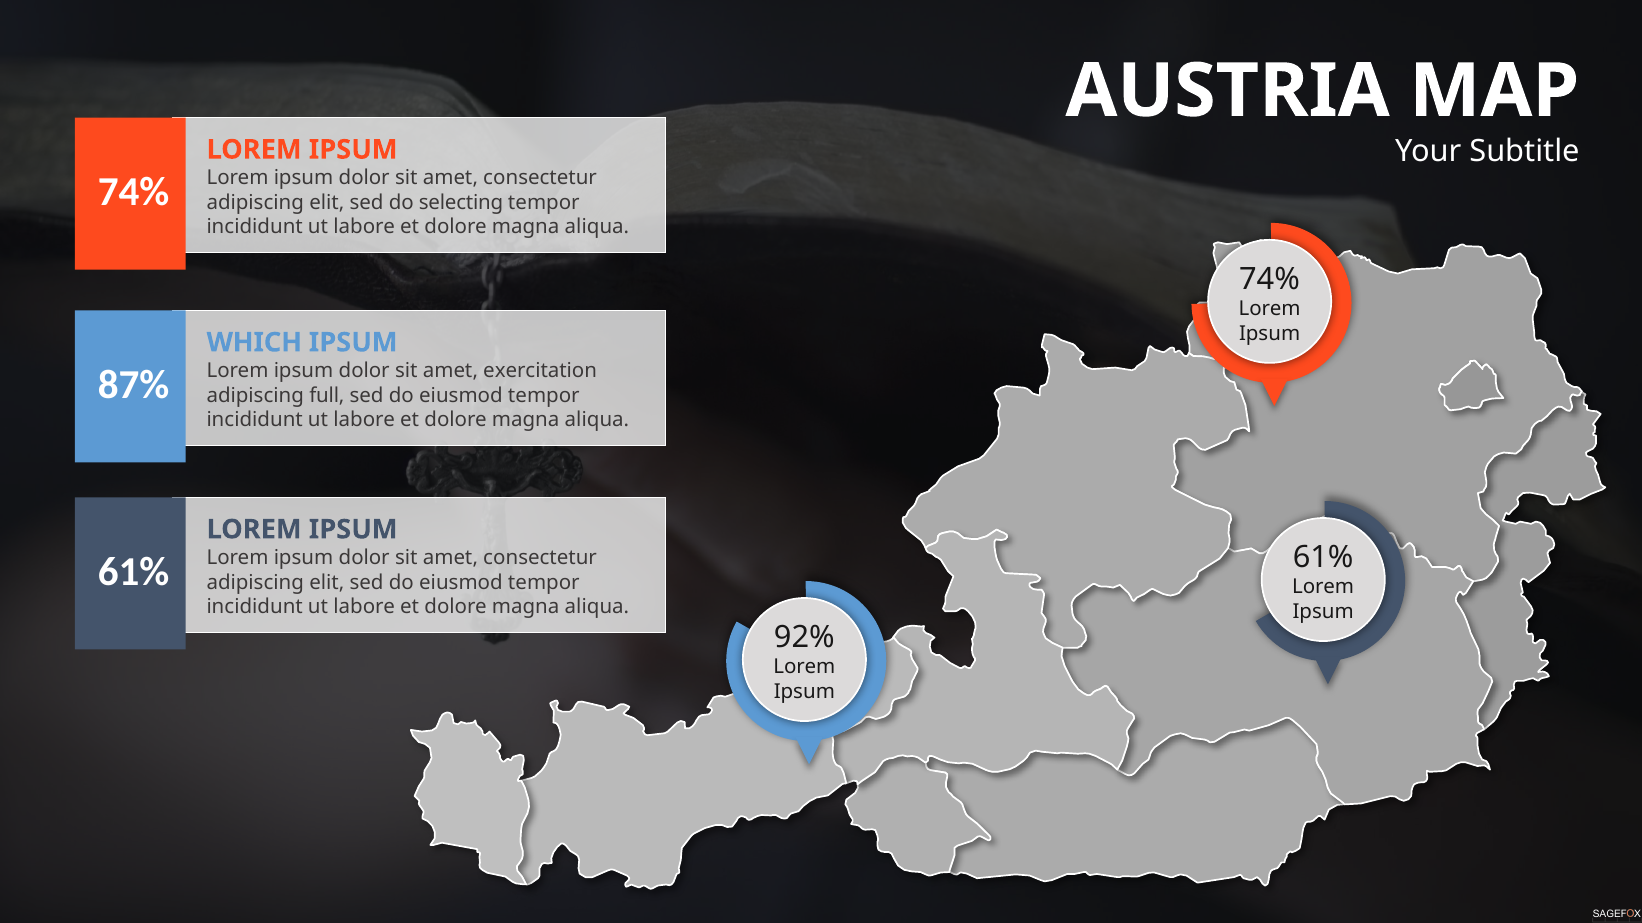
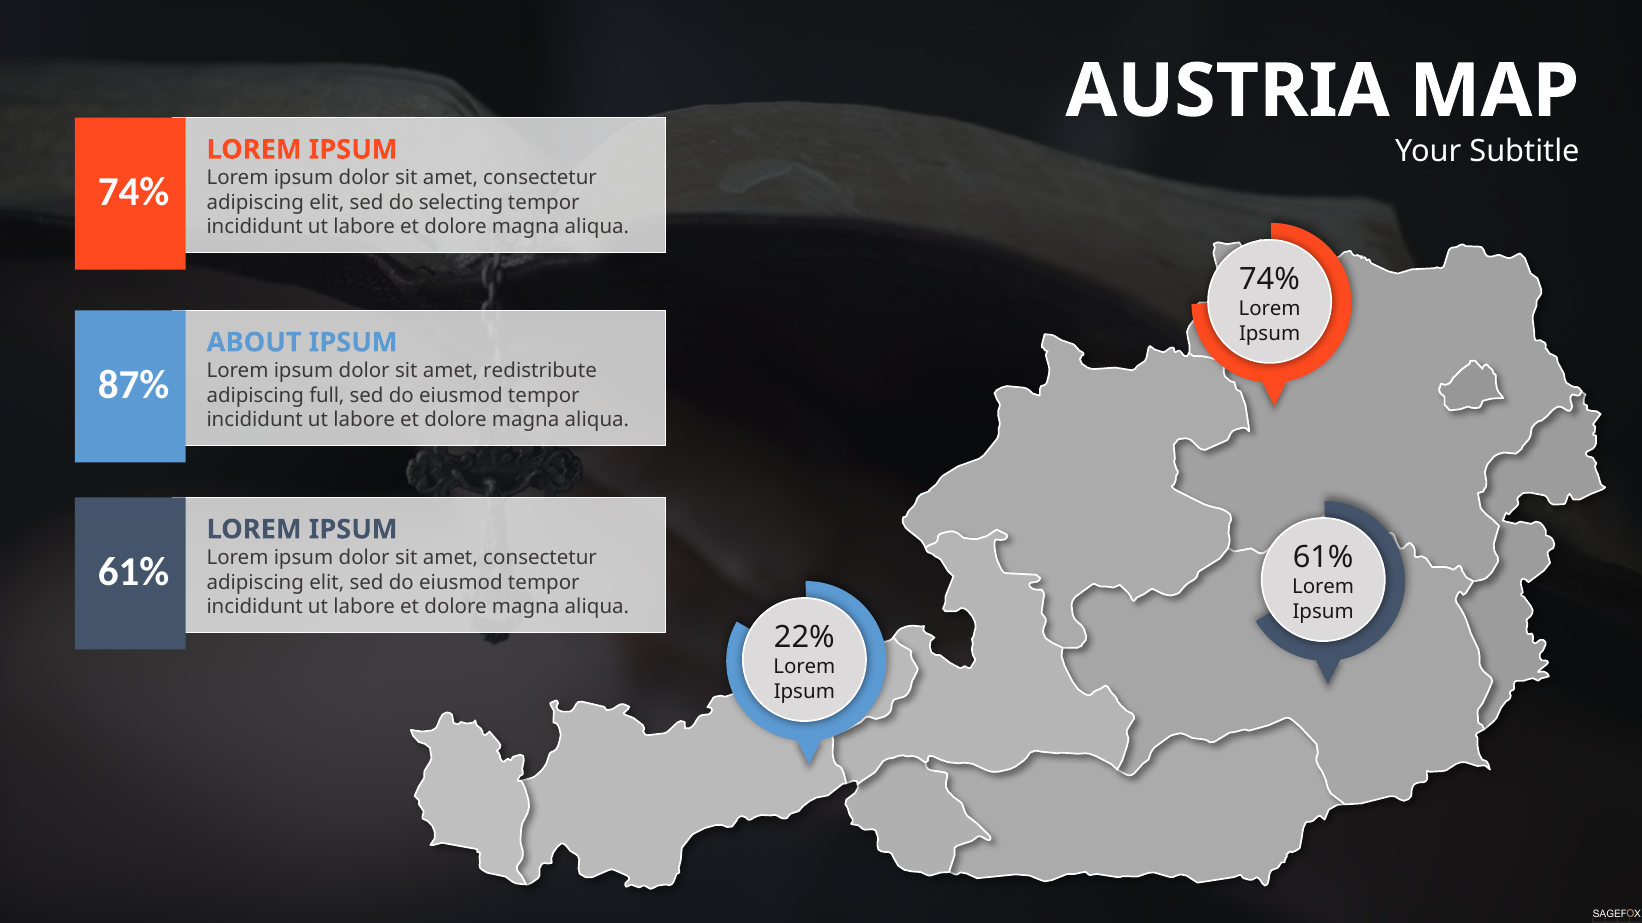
WHICH: WHICH -> ABOUT (254, 343)
exercitation: exercitation -> redistribute (540, 371)
92%: 92% -> 22% (804, 637)
